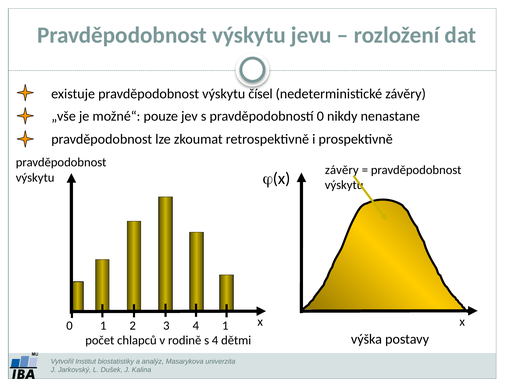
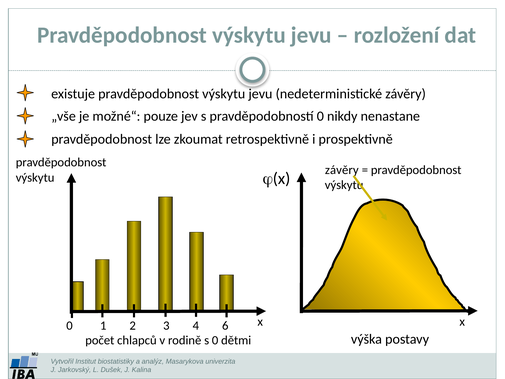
existuje pravděpodobnost výskytu čísel: čísel -> jevu (260, 94)
4 1: 1 -> 6 (225, 326)
s 4: 4 -> 0 (215, 340)
